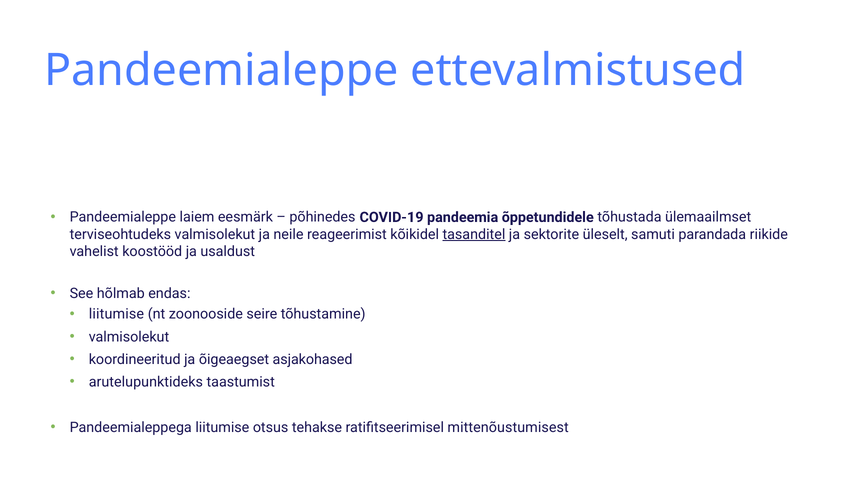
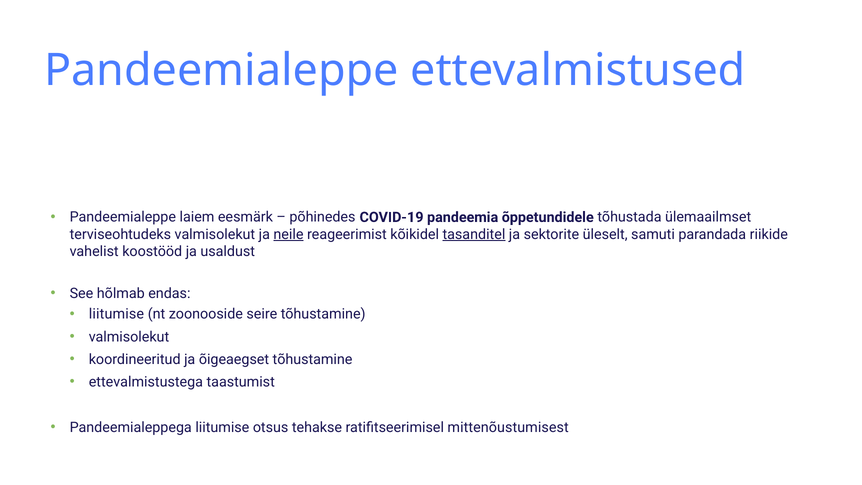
neile underline: none -> present (288, 234)
õigeaegset asjakohased: asjakohased -> tõhustamine (313, 359)
arutelupunktideks: arutelupunktideks -> ettevalmistustega (146, 382)
